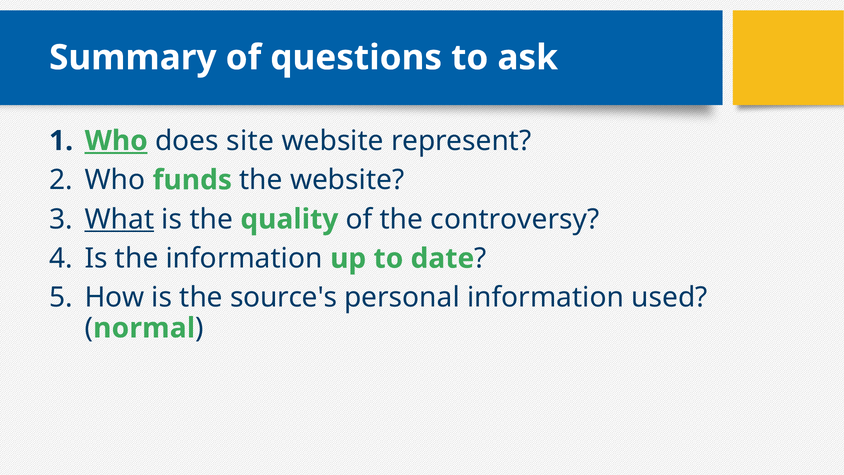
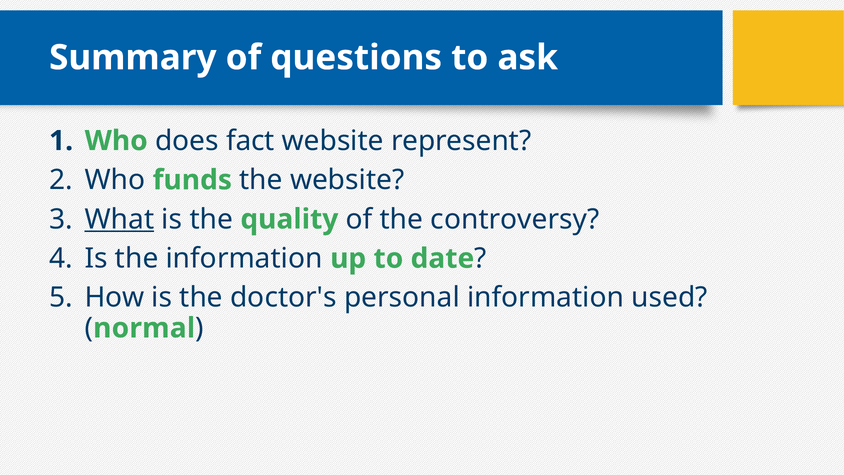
Who underline: present -> none (116, 141)
site: site -> fact (250, 141)
source's: source's -> doctor's (283, 298)
